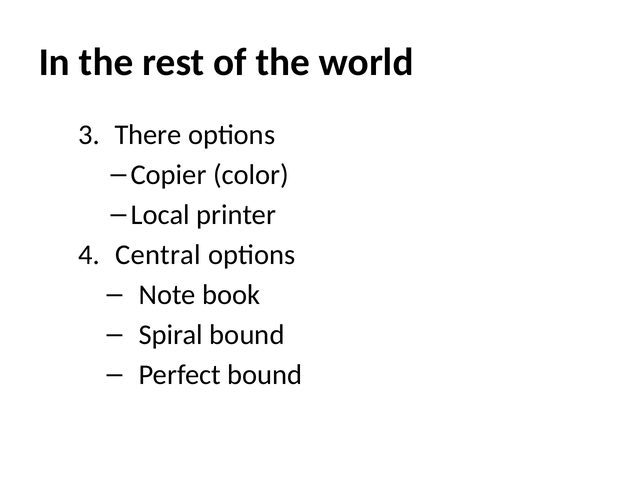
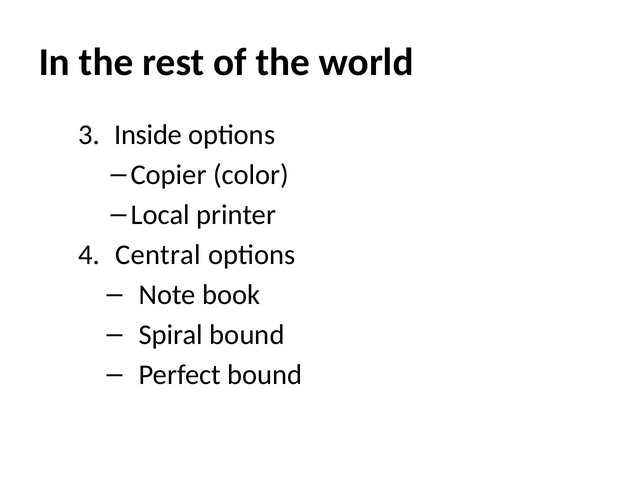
There: There -> Inside (148, 135)
